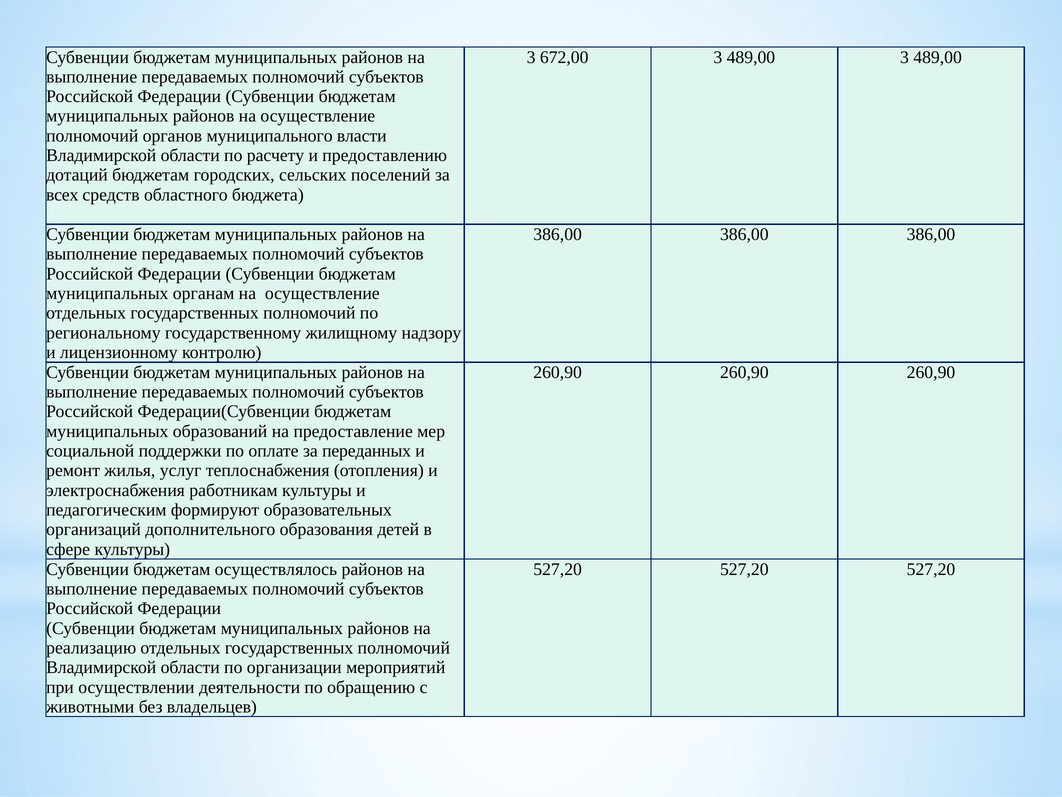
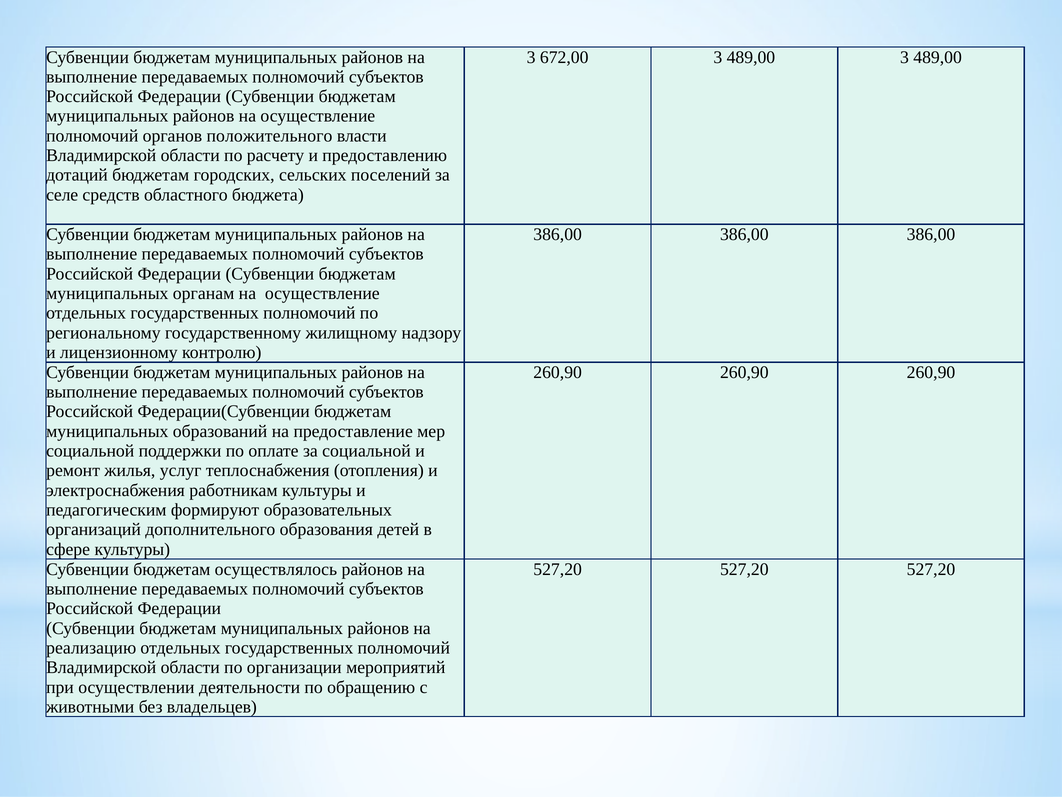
муниципального: муниципального -> положительного (269, 136)
всех: всех -> селе (62, 195)
за переданных: переданных -> социальной (366, 451)
